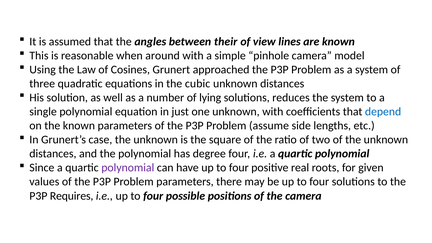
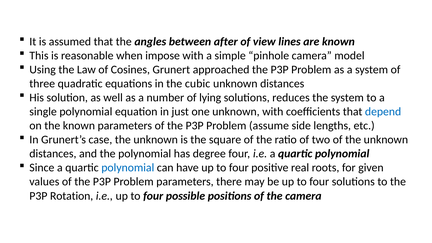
their: their -> after (226, 41)
around: around -> impose (163, 56)
polynomial colour: purple -> blue (128, 168)
Requires: Requires -> Rotation (72, 196)
